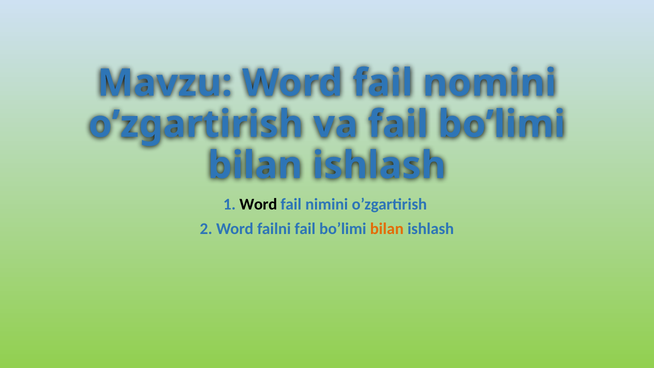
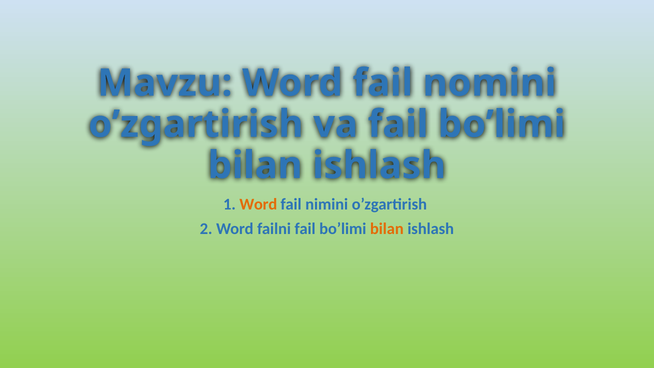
Word colour: black -> orange (258, 204)
